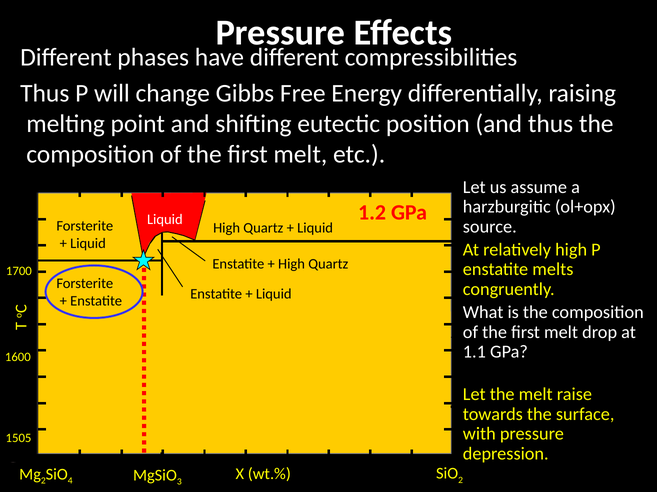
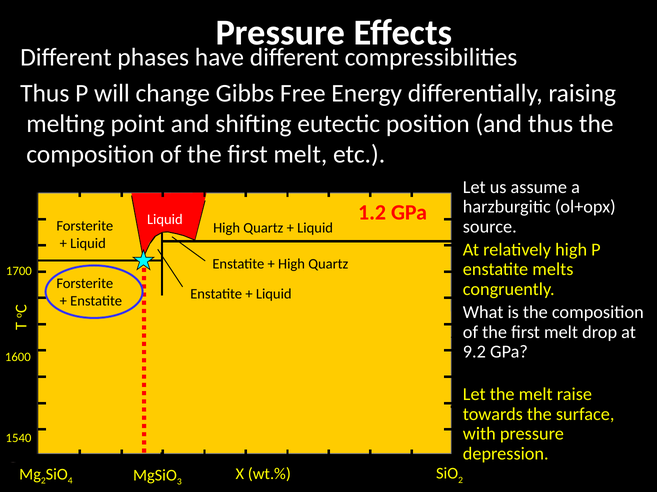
1.1: 1.1 -> 9.2 (474, 352)
1505: 1505 -> 1540 (19, 439)
